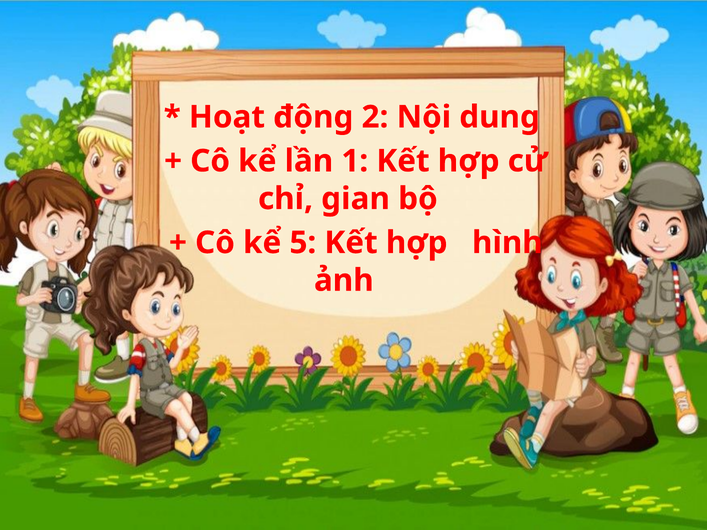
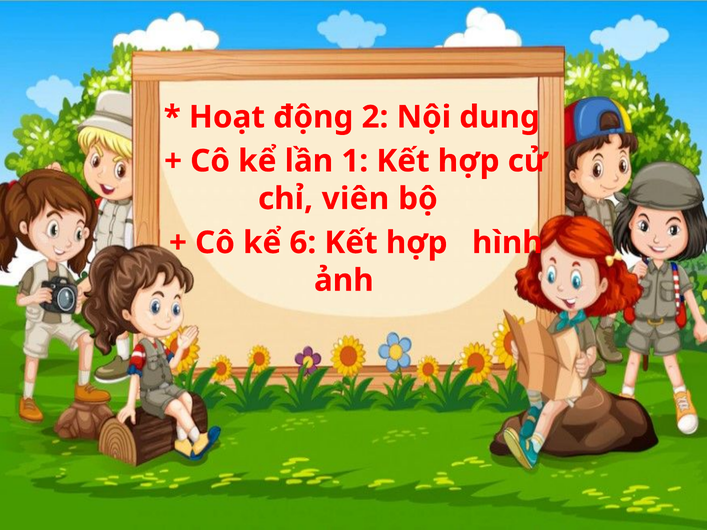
gian: gian -> viên (355, 199)
5: 5 -> 6 (303, 243)
